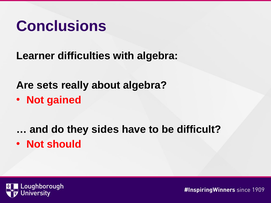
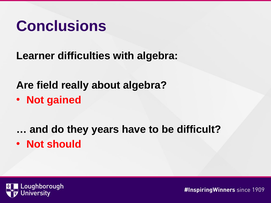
sets: sets -> field (48, 85)
sides: sides -> years (105, 130)
